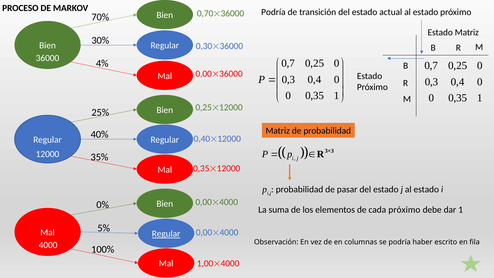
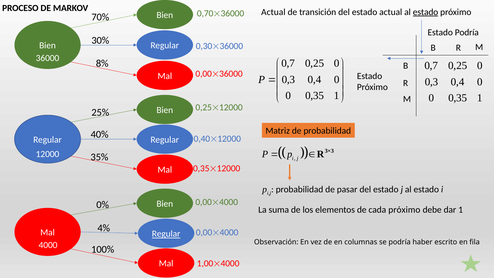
Podría: Podría -> Actual (273, 12)
estado underline: none -> present (426, 12)
Estado Matriz: Matriz -> Podría (467, 32)
4%: 4% -> 8% (102, 63)
5%: 5% -> 4% (104, 228)
